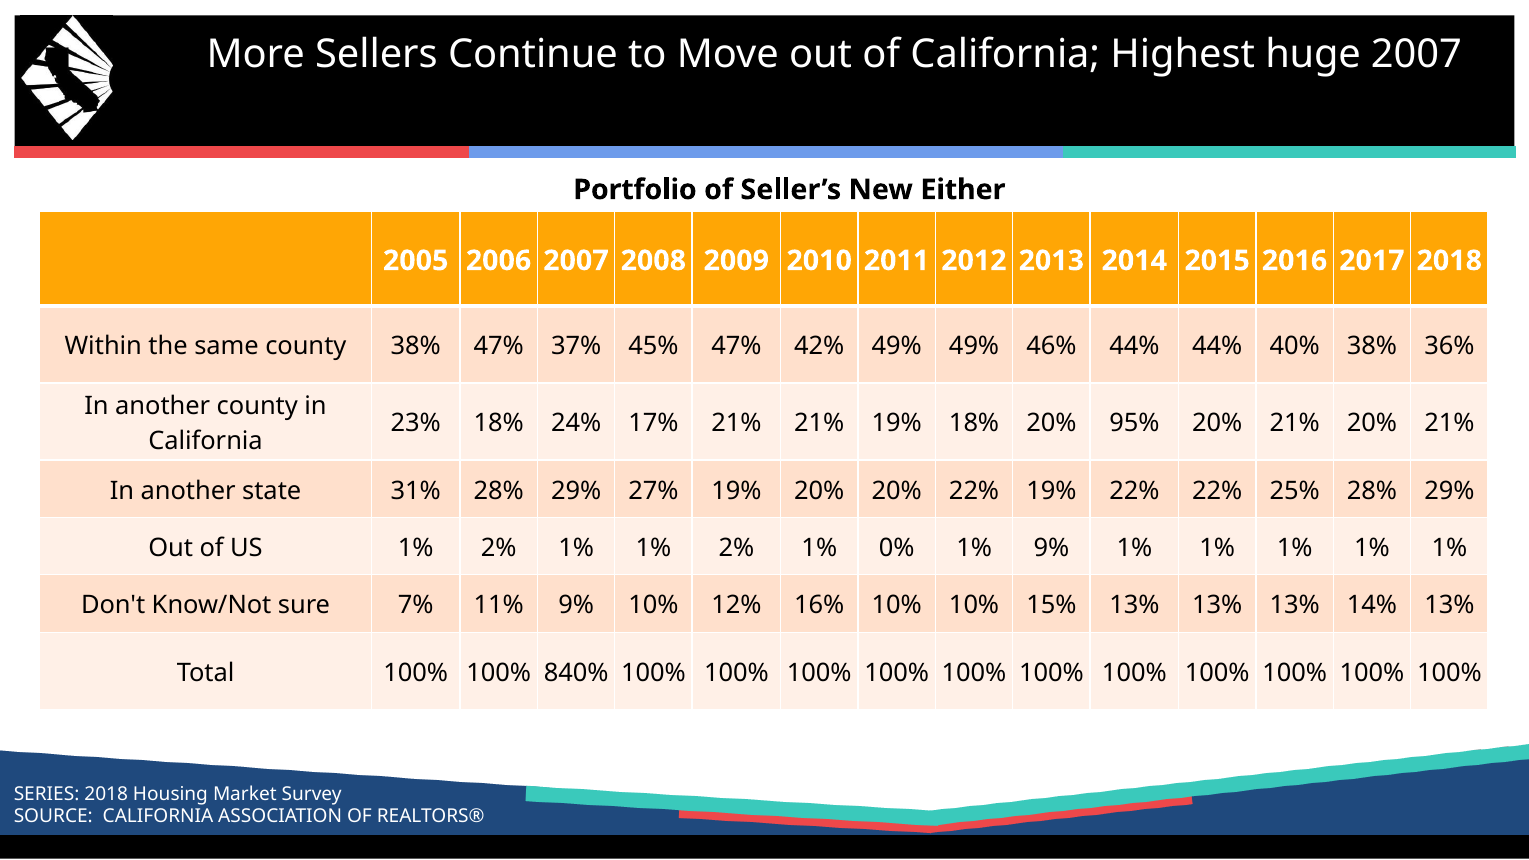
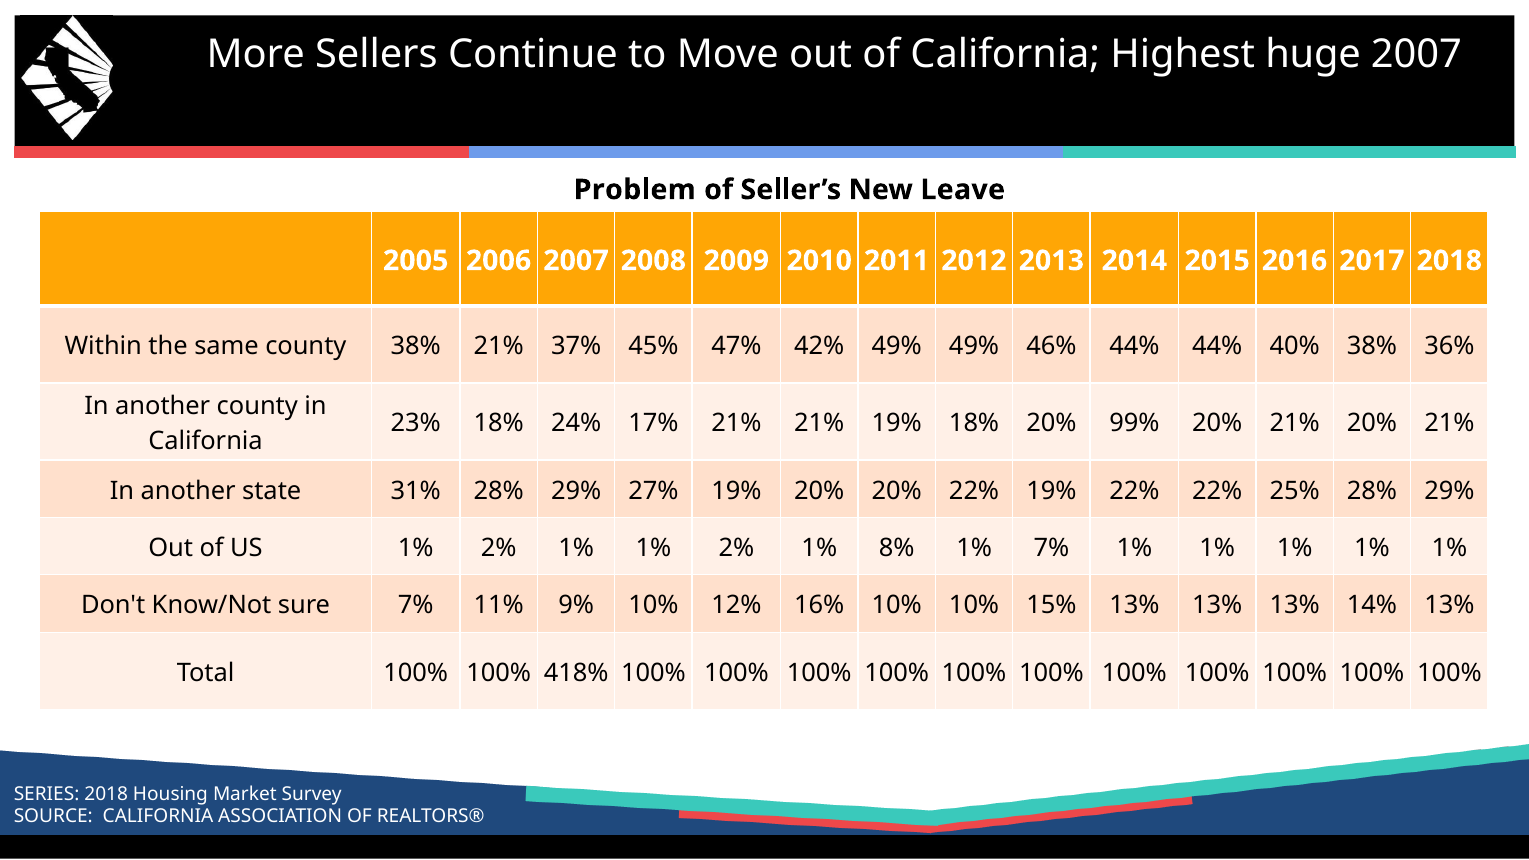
Portfolio: Portfolio -> Problem (635, 190)
Either: Either -> Leave (963, 190)
38% 47%: 47% -> 21% (499, 346)
95%: 95% -> 99% (1134, 423)
0%: 0% -> 8% (897, 548)
1% 9%: 9% -> 7% (1051, 548)
840%: 840% -> 418% (576, 673)
